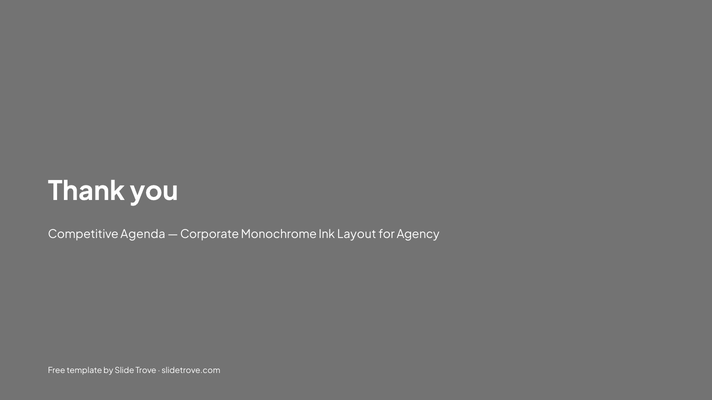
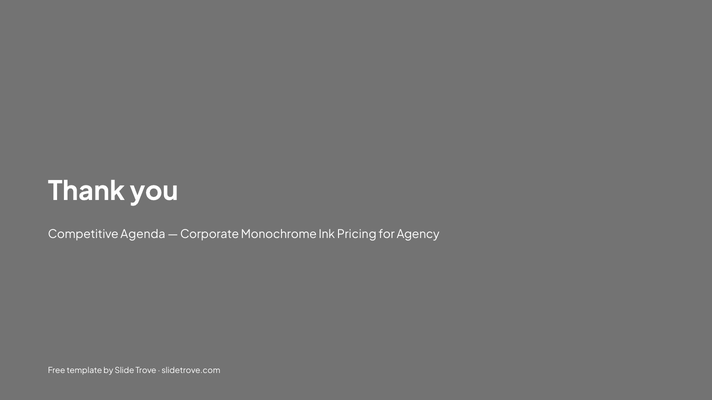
Layout: Layout -> Pricing (357, 235)
